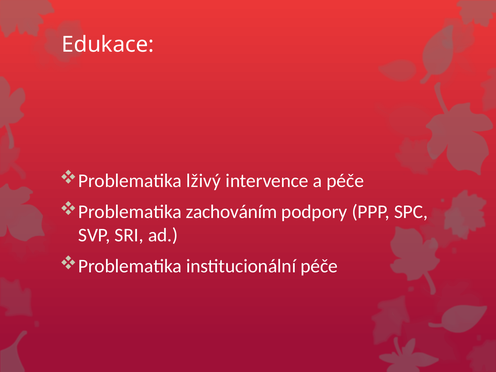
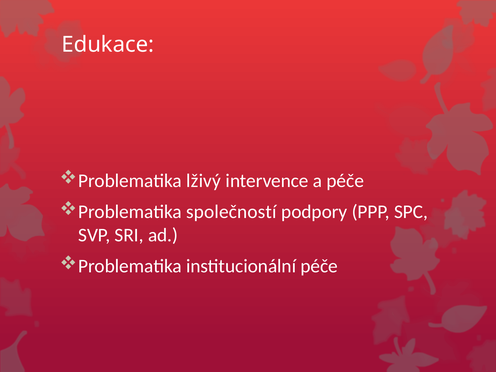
zachováním: zachováním -> společností (231, 212)
